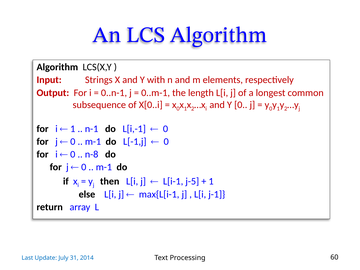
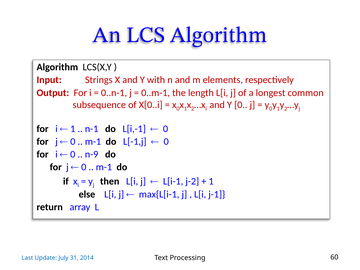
n-8: n-8 -> n-9 (92, 154)
j-5: j-5 -> j-2 (192, 181)
